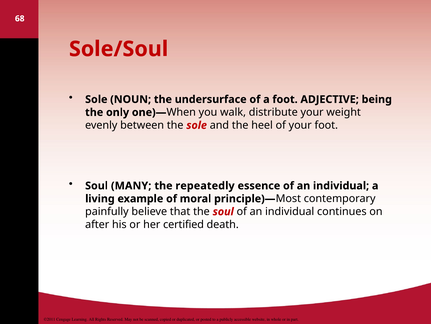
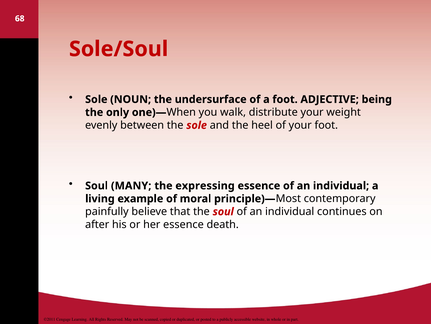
repeatedly: repeatedly -> expressing (205, 185)
her certified: certified -> essence (183, 224)
